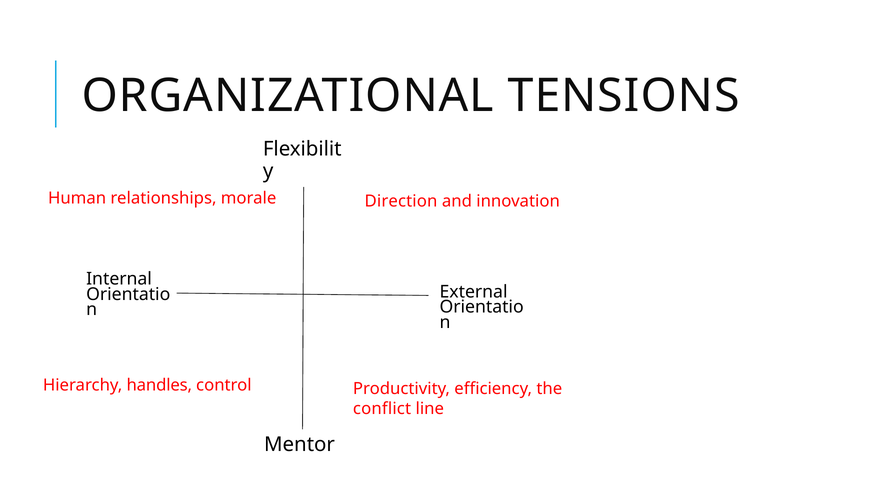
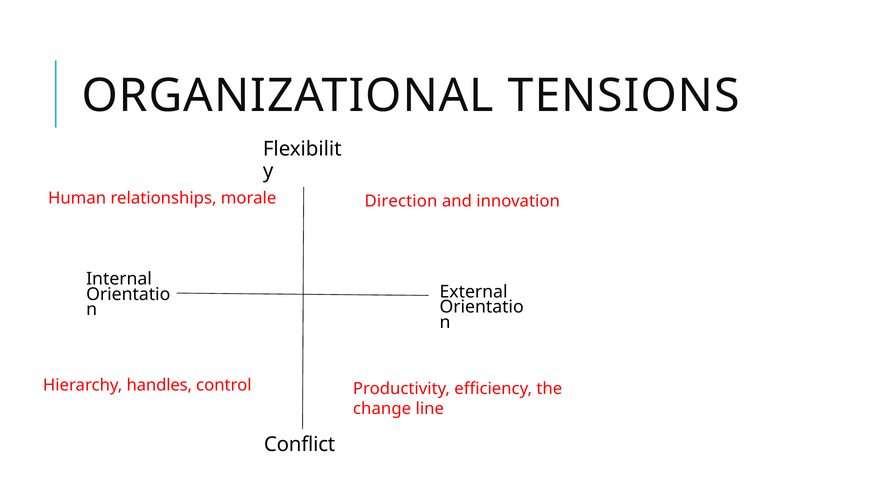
conflict: conflict -> change (382, 409)
Mentor: Mentor -> Conflict (300, 445)
